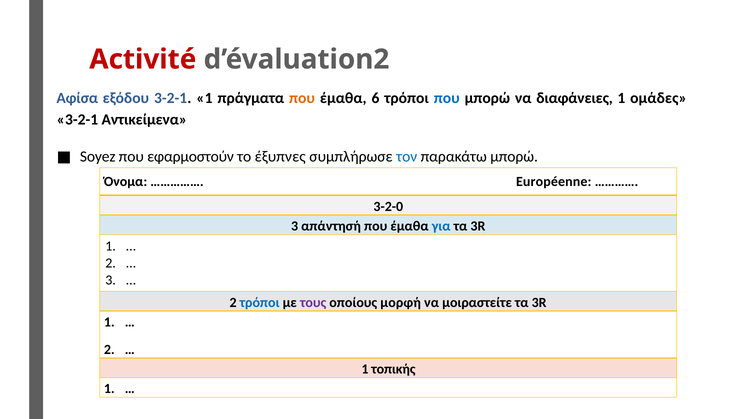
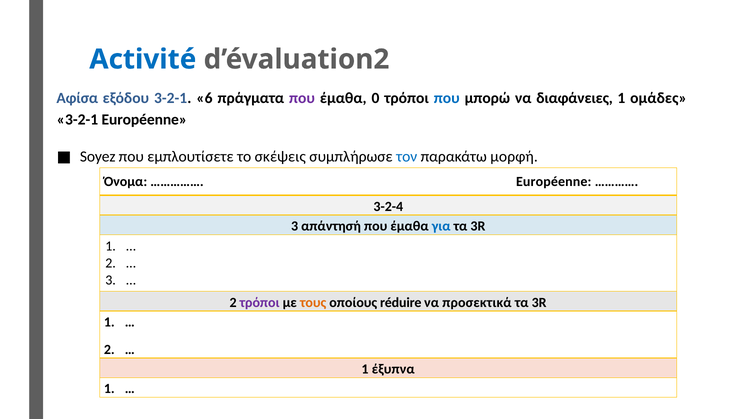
Activité colour: red -> blue (143, 59)
3-2-1 1: 1 -> 6 (204, 98)
που colour: orange -> purple (302, 98)
6: 6 -> 0 (376, 98)
3-2-1 Αντικείμενα: Αντικείμενα -> Européenne (144, 120)
εφαρμοστούν: εφαρμοστούν -> εμπλουτίσετε (190, 156)
έξυπνες: έξυπνες -> σκέψεις (280, 156)
παρακάτω μπορώ: μπορώ -> μορφή (514, 156)
3-2-0: 3-2-0 -> 3-2-4 (388, 206)
τρόποι colour: blue -> purple (260, 302)
τους colour: purple -> orange (313, 302)
μορφή: μορφή -> réduire (401, 302)
μοιραστείτε: μοιραστείτε -> προσεκτικά (477, 302)
τοπικής: τοπικής -> έξυπνα (393, 369)
